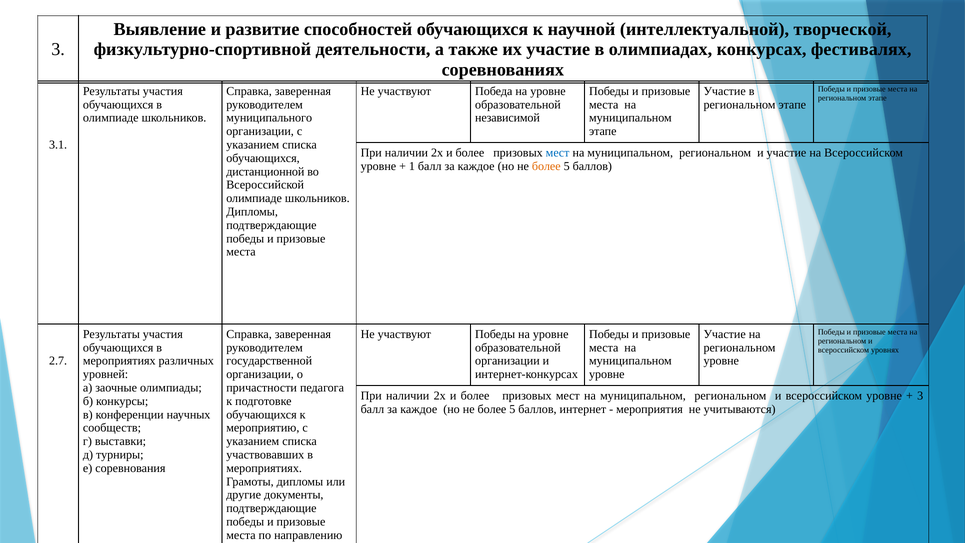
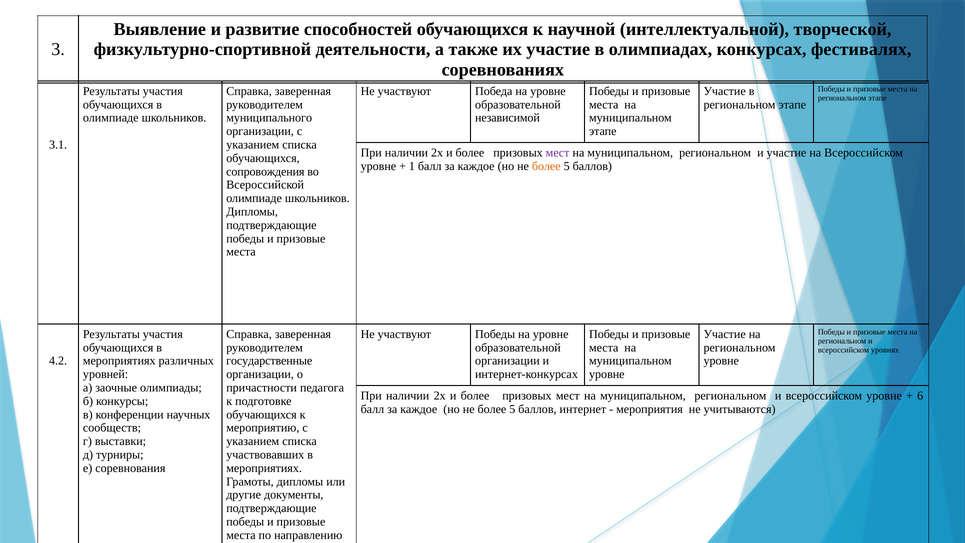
мест colour: blue -> purple (558, 153)
дистанционной: дистанционной -> сопровождения (265, 172)
2.7: 2.7 -> 4.2 (58, 361)
государственной: государственной -> государственные (269, 361)
3: 3 -> 6 (920, 396)
